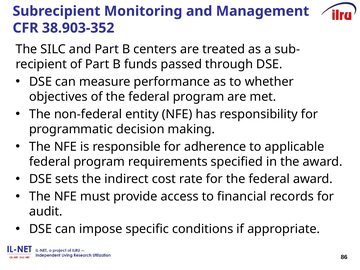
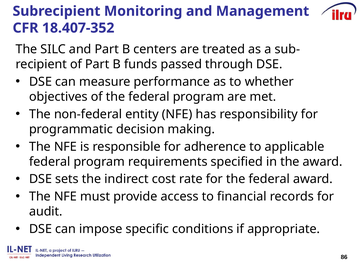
38.903-352: 38.903-352 -> 18.407-352 (78, 28)
